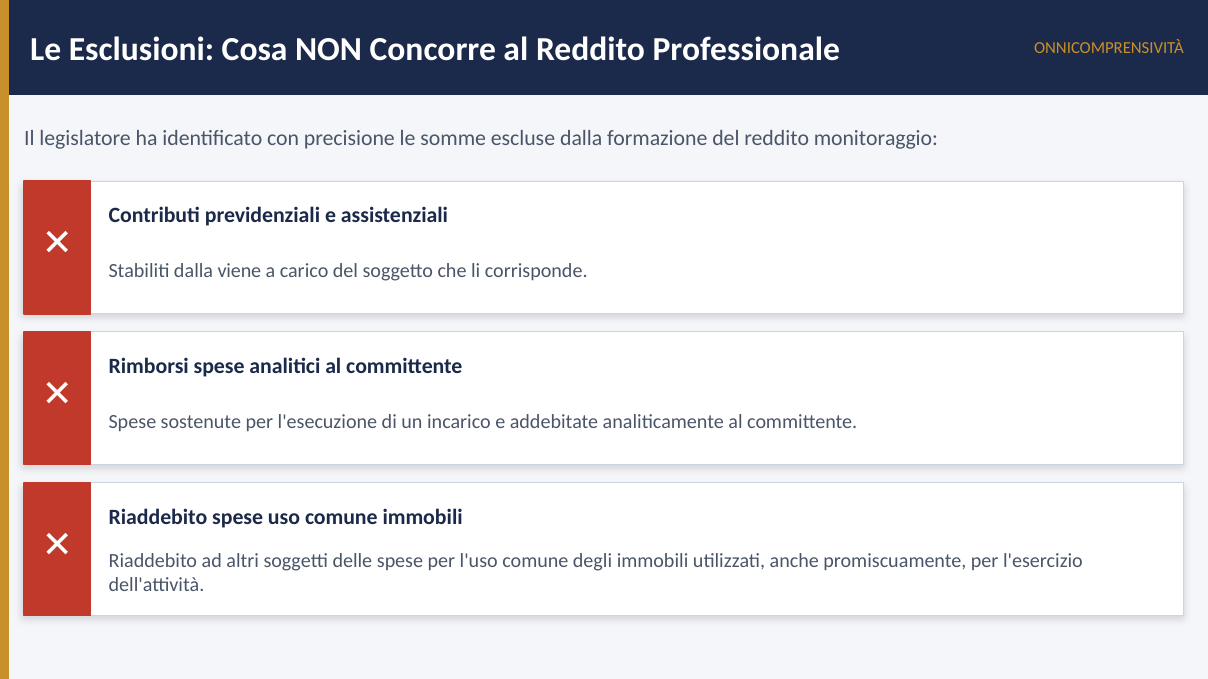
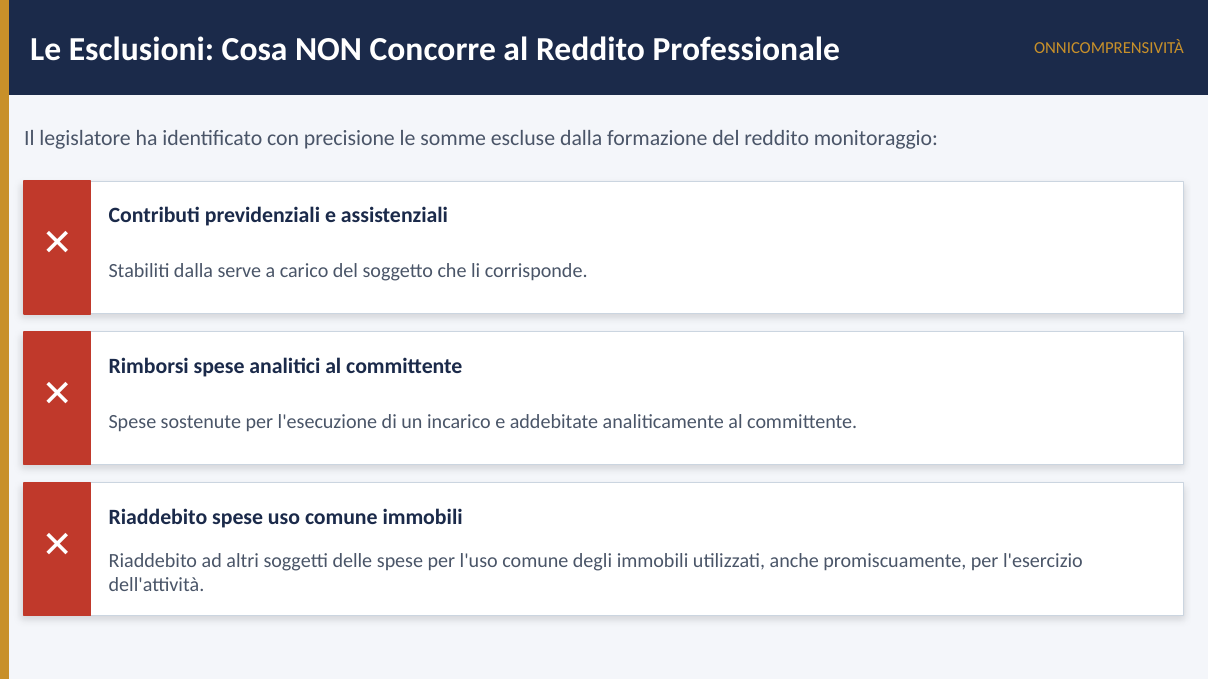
viene: viene -> serve (239, 271)
